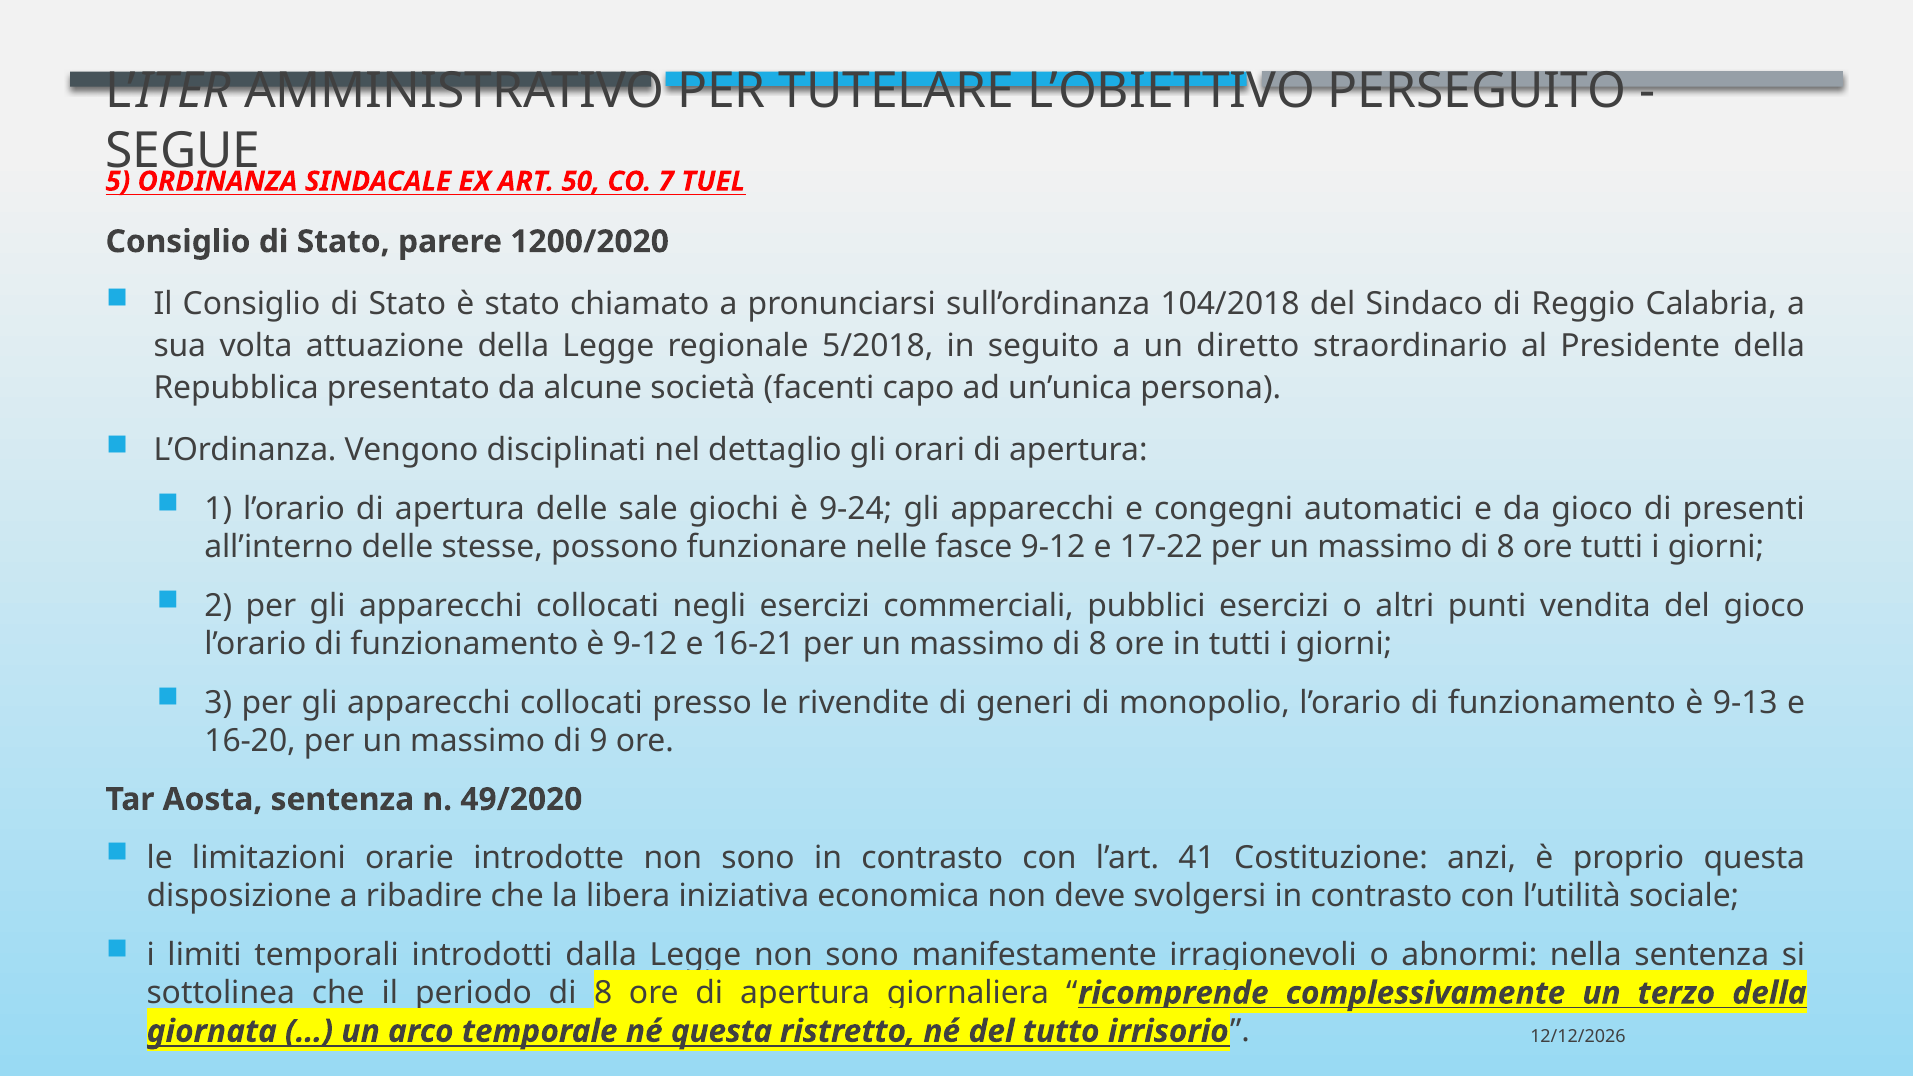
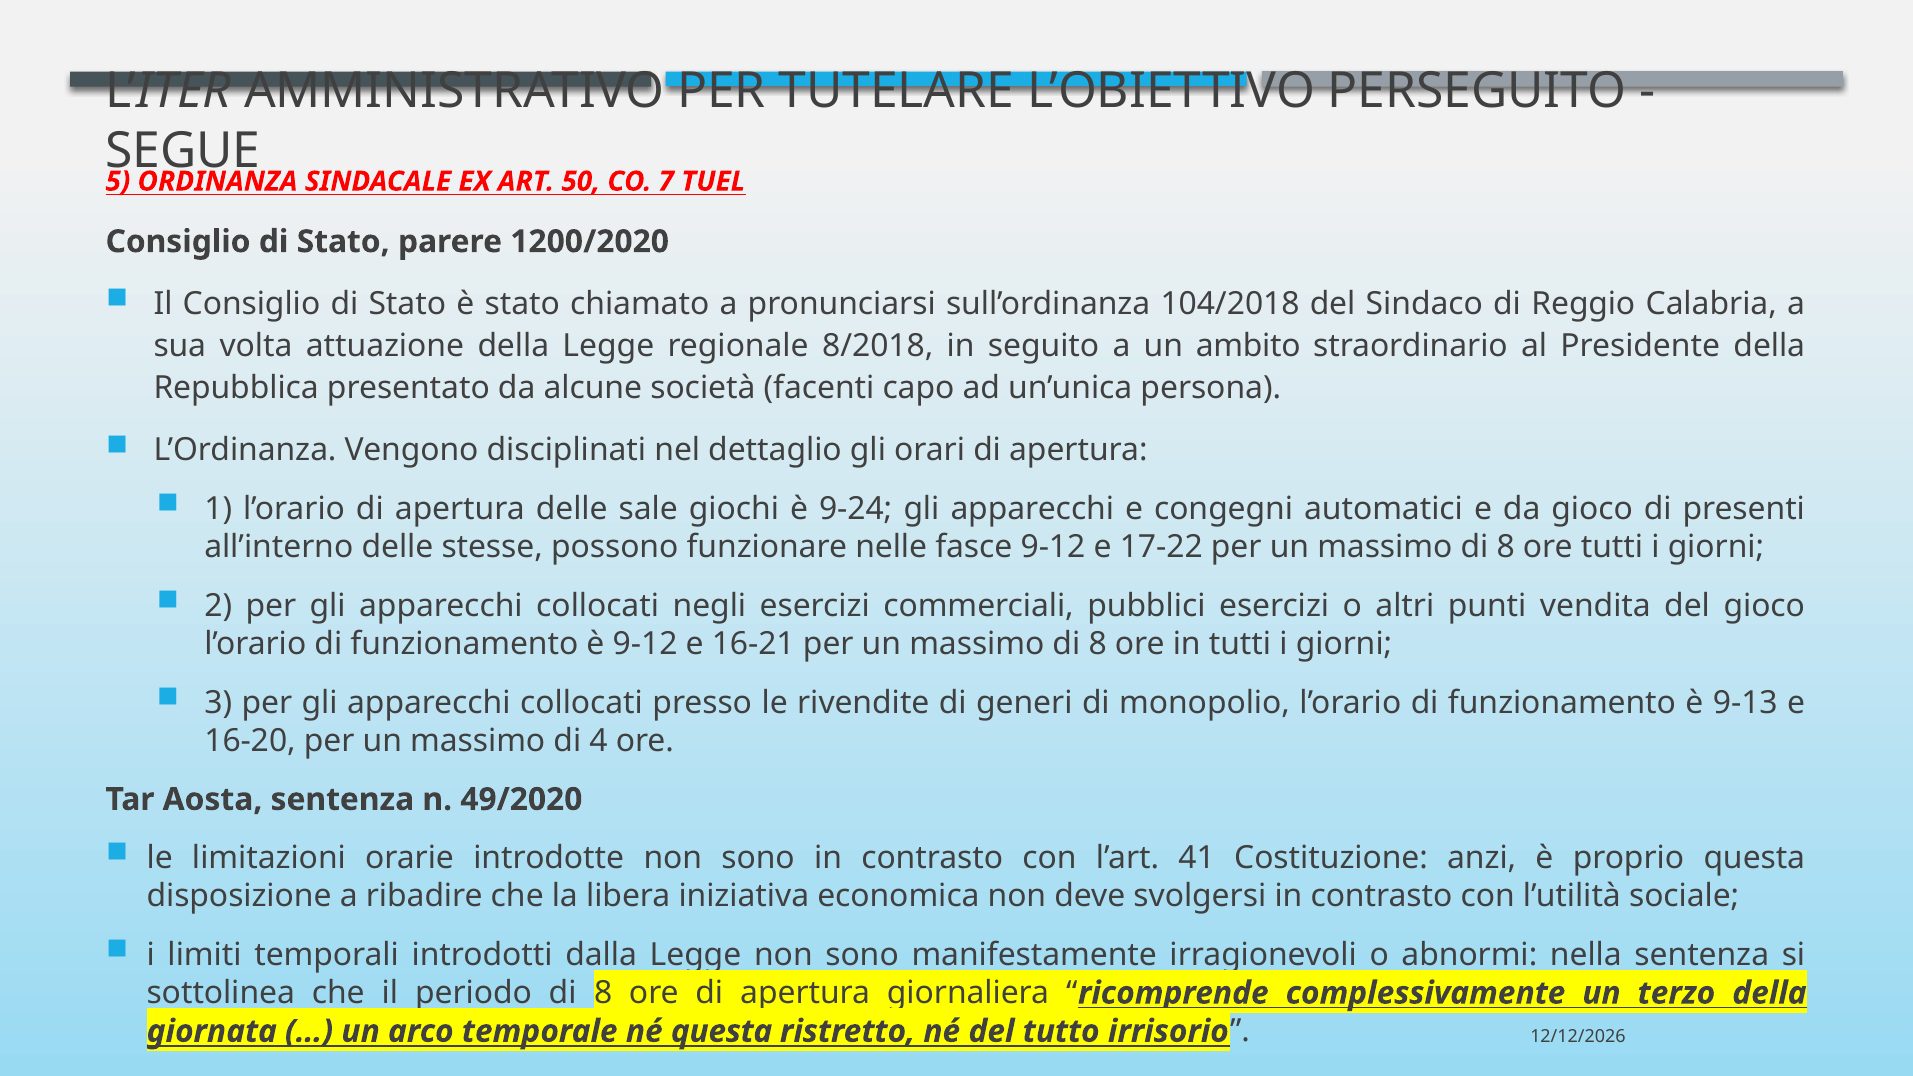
5/2018: 5/2018 -> 8/2018 (878, 346)
diretto: diretto -> ambito (1248, 346)
9: 9 -> 4 (599, 741)
